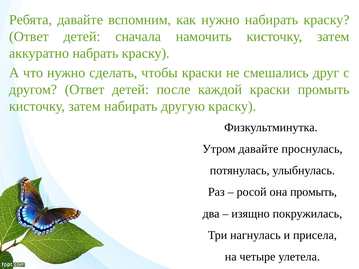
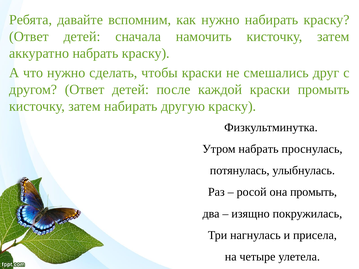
Утром давайте: давайте -> набрать (259, 149)
